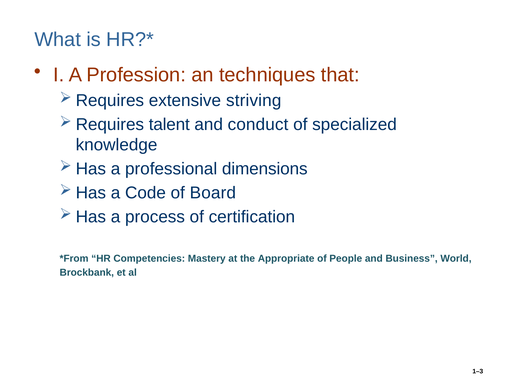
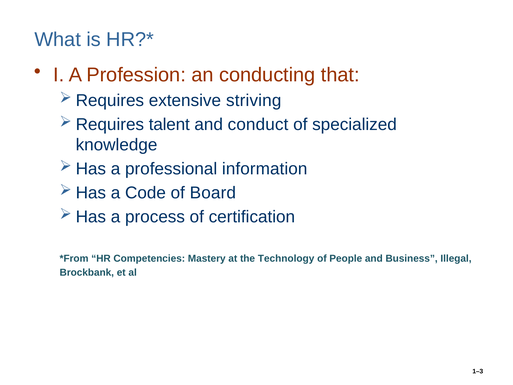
techniques: techniques -> conducting (267, 75)
dimensions: dimensions -> information (265, 169)
Appropriate: Appropriate -> Technology (286, 258)
World: World -> Illegal (456, 258)
